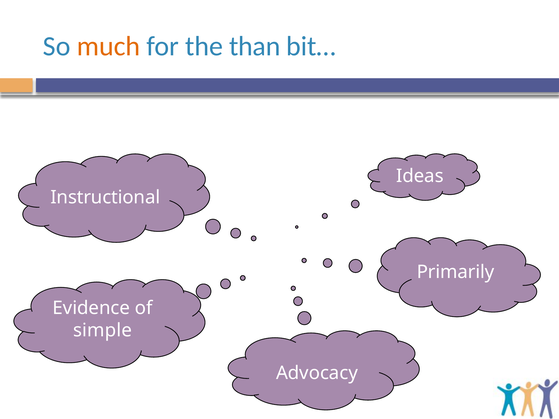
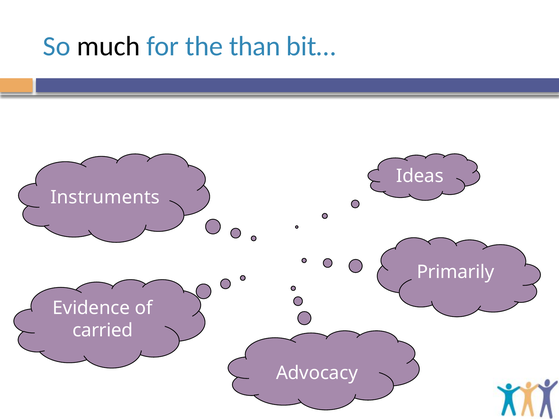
much colour: orange -> black (109, 46)
Instructional: Instructional -> Instruments (105, 198)
simple: simple -> carried (103, 330)
